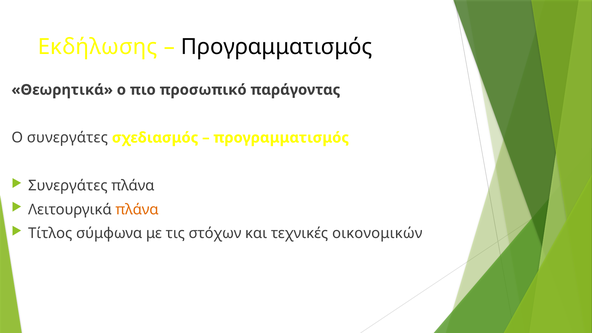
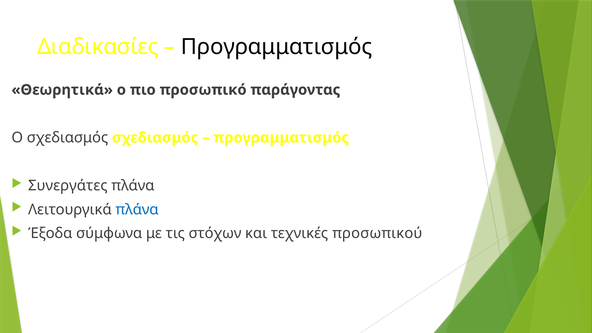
Εκδήλωσης: Εκδήλωσης -> Διαδικασίες (98, 47)
Ο συνεργάτες: συνεργάτες -> σχεδιασμός (67, 138)
πλάνα colour: orange -> blue (137, 209)
Τίτλος: Τίτλος -> Έξοδα (50, 233)
οικονομικών: οικονομικών -> προσωπικού (377, 233)
